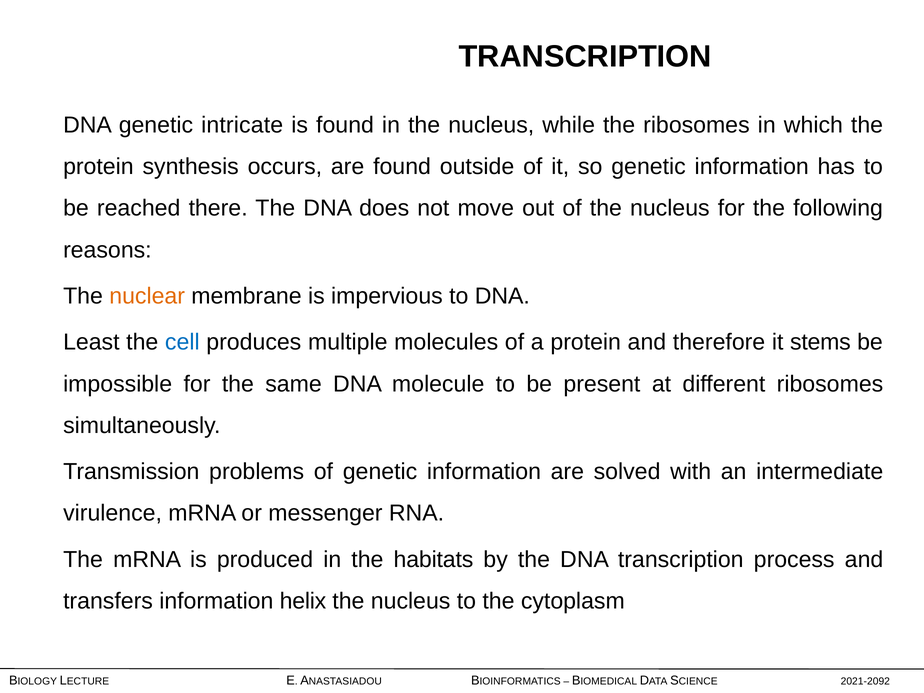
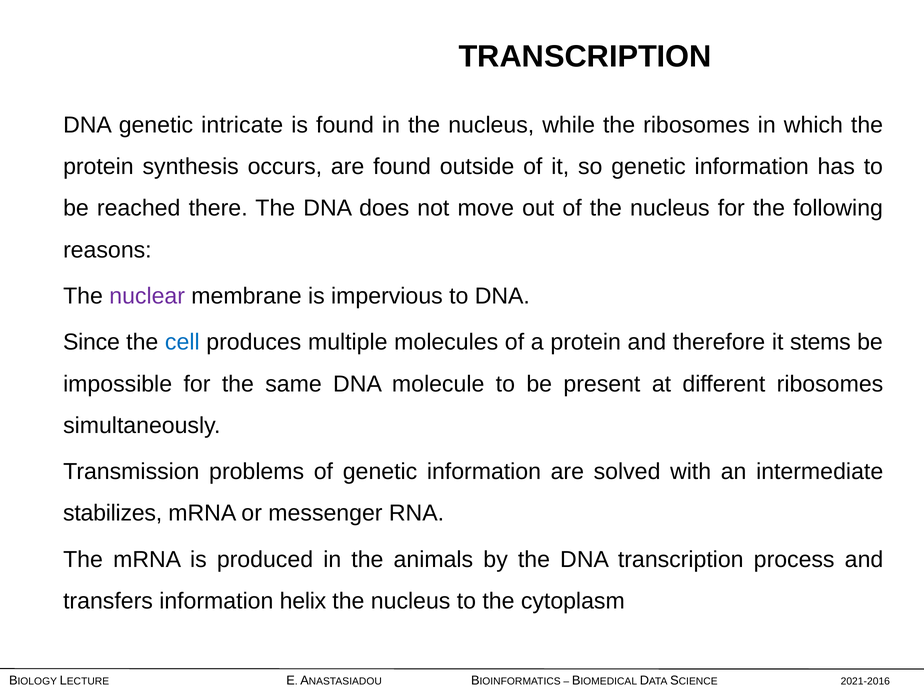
nuclear colour: orange -> purple (147, 296)
Least: Least -> Since (91, 342)
virulence: virulence -> stabilizes (113, 513)
habitats: habitats -> animals (433, 559)
2021-2092: 2021-2092 -> 2021-2016 (865, 681)
